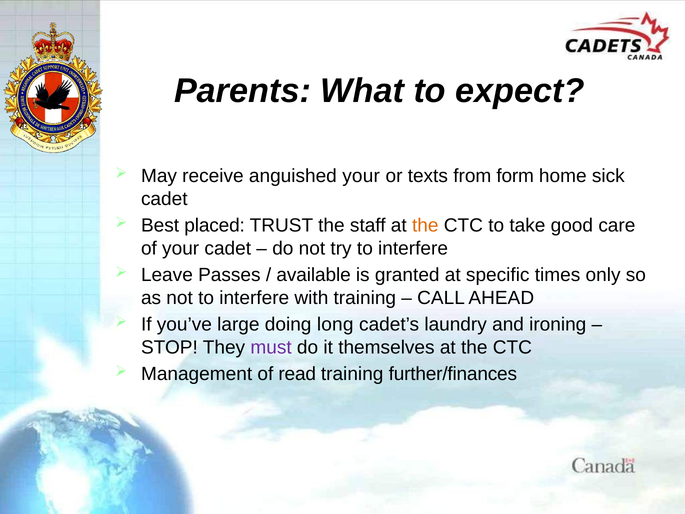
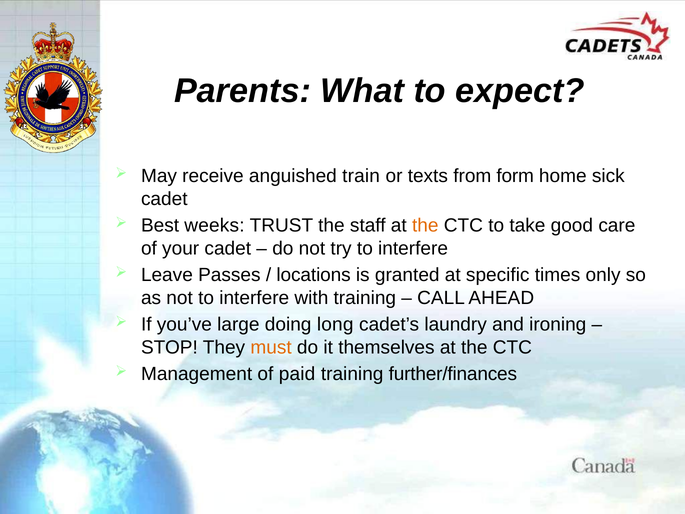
anguished your: your -> train (361, 176)
placed: placed -> weeks (214, 226)
available: available -> locations (314, 275)
must colour: purple -> orange (271, 347)
read: read -> paid (297, 374)
